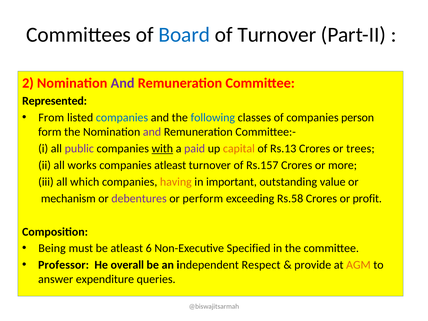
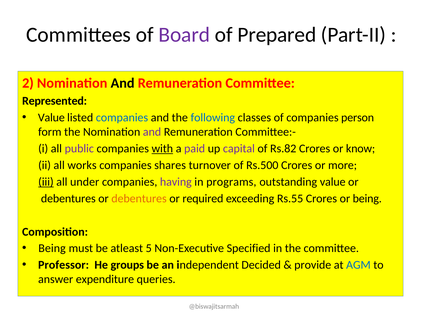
Board colour: blue -> purple (184, 35)
of Turnover: Turnover -> Prepared (277, 35)
And colour: purple -> black (123, 83)
From: From -> Value (51, 118)
capital colour: orange -> purple (239, 149)
Rs.13: Rs.13 -> Rs.82 (283, 149)
trees: trees -> know (361, 149)
companies atleast: atleast -> shares (170, 165)
Rs.157: Rs.157 -> Rs.500 (262, 165)
iii underline: none -> present (46, 182)
which: which -> under (85, 182)
having colour: orange -> purple (176, 182)
important: important -> programs (231, 182)
mechanism: mechanism -> debentures (68, 198)
debentures colour: purple -> orange (139, 198)
perform: perform -> required (203, 198)
Rs.58: Rs.58 -> Rs.55 (290, 198)
or profit: profit -> being (367, 198)
6: 6 -> 5 (149, 248)
overall: overall -> groups (127, 265)
Respect: Respect -> Decided (261, 265)
AGM colour: orange -> blue (358, 265)
